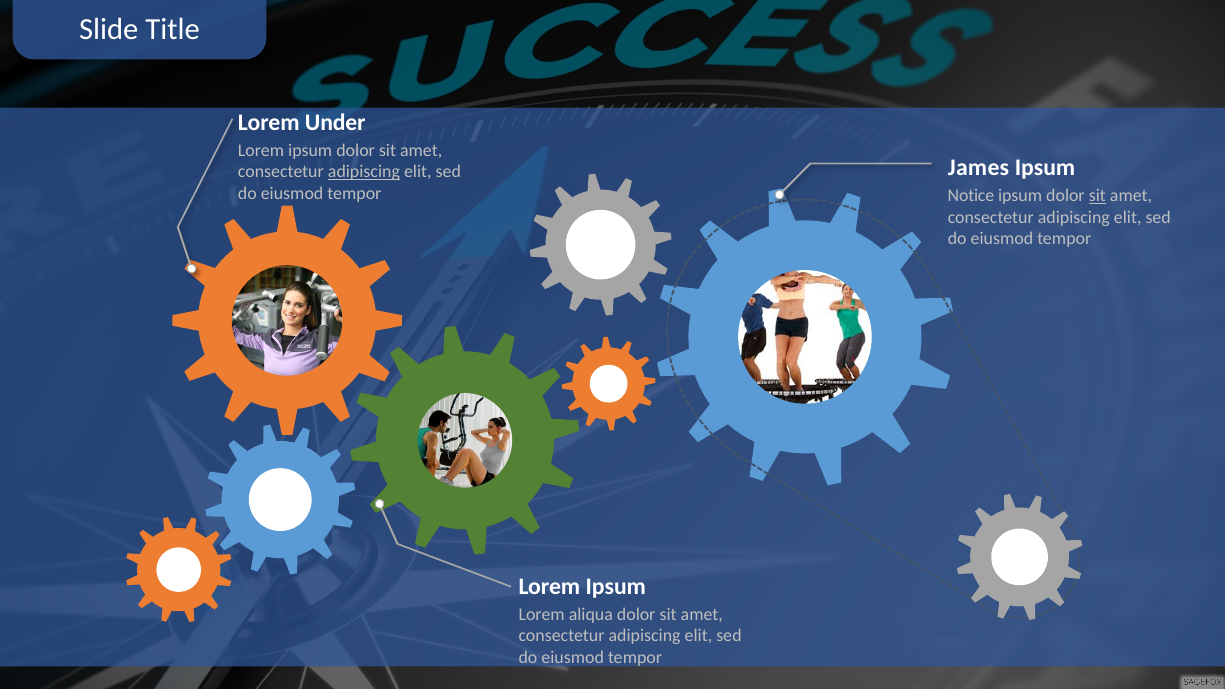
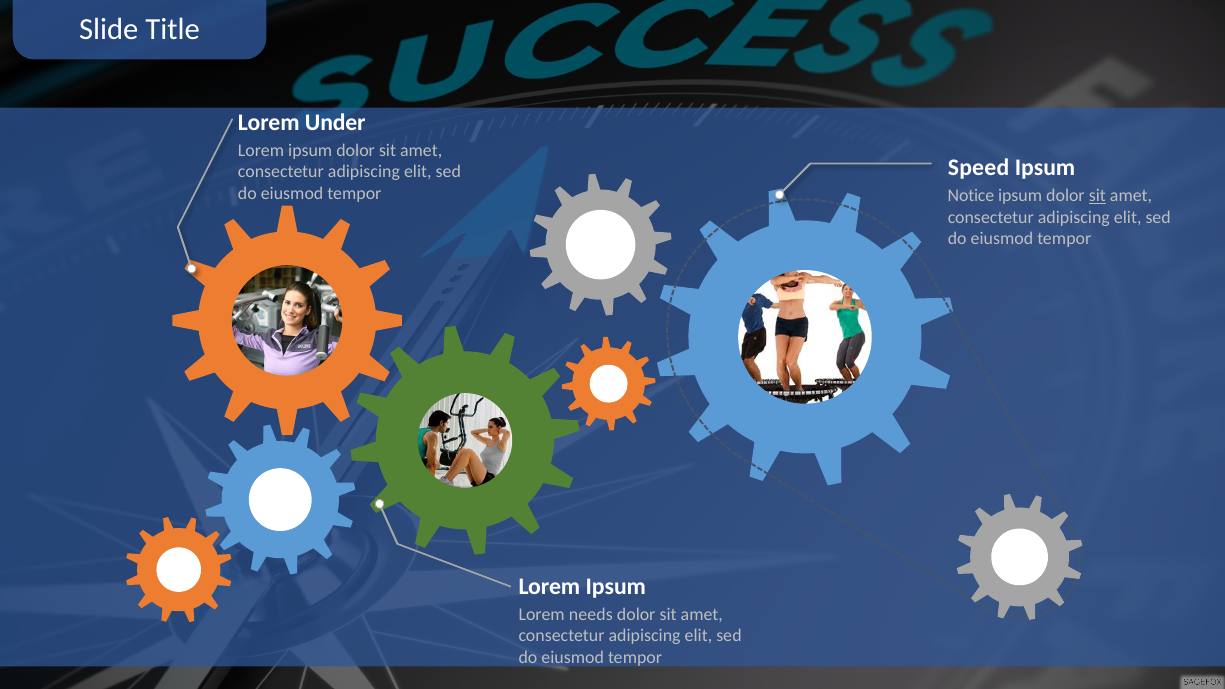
James: James -> Speed (979, 168)
adipiscing underline: present -> none (364, 172)
aliqua: aliqua -> needs (591, 614)
